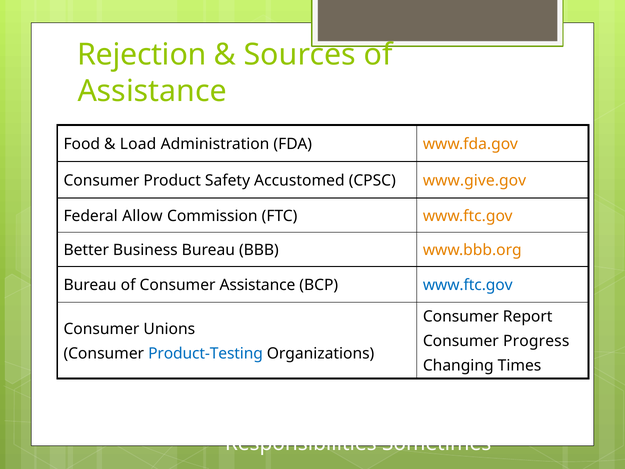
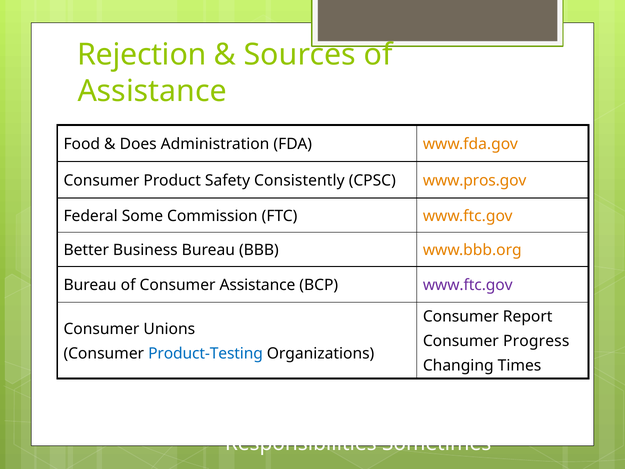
Load: Load -> Does (138, 144)
Accustomed: Accustomed -> Consistently (299, 181)
www.give.gov: www.give.gov -> www.pros.gov (475, 181)
Allow: Allow -> Some (142, 216)
www.ftc.gov colour: blue -> purple (468, 285)
